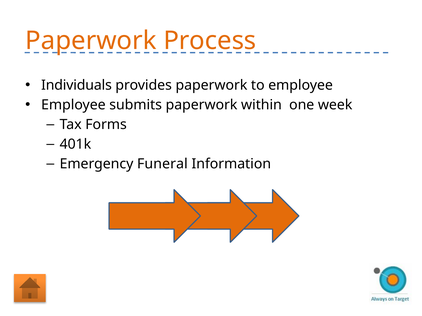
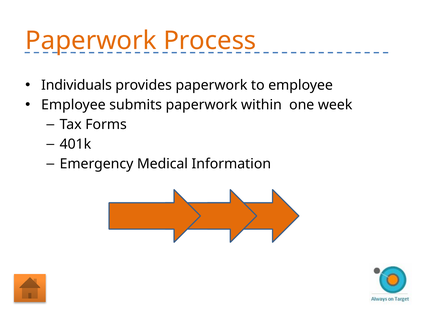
Funeral: Funeral -> Medical (162, 164)
